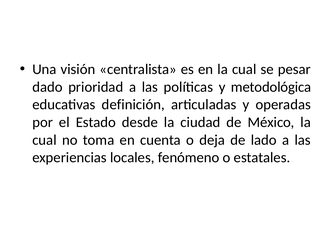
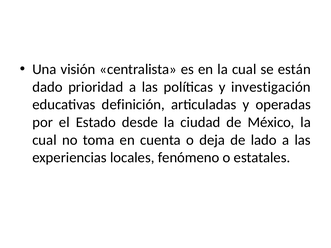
pesar: pesar -> están (294, 69)
metodológica: metodológica -> investigación (271, 87)
